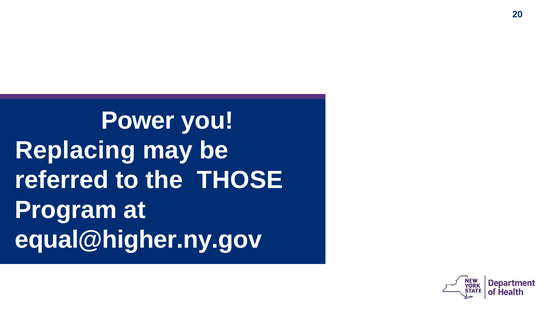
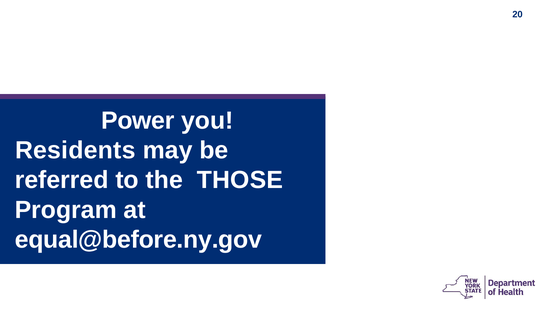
Replacing: Replacing -> Residents (75, 150)
equal@higher.ny.gov: equal@higher.ny.gov -> equal@before.ny.gov (138, 240)
